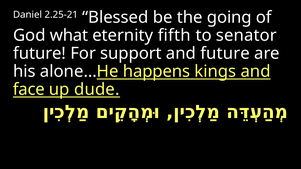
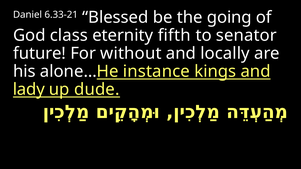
2.25-21: 2.25-21 -> 6.33-21 (61, 15)
what: what -> class (69, 35)
support: support -> without (131, 53)
and future: future -> locally (225, 53)
happens: happens -> instance (156, 72)
face: face -> lady (29, 90)
